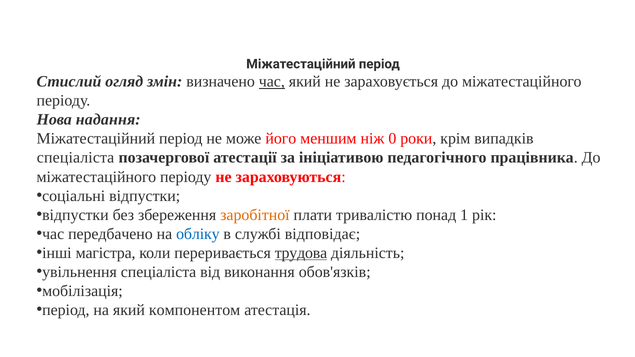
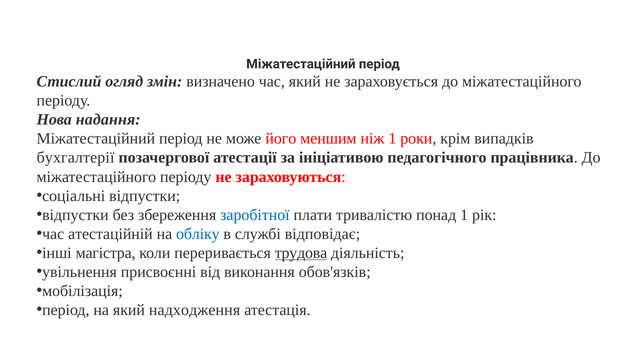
час underline: present -> none (272, 82)
ніж 0: 0 -> 1 (392, 139)
спеціаліста: спеціаліста -> бухгалтерії (76, 158)
заробітної colour: orange -> blue (255, 215)
передбачено: передбачено -> атестаційній (110, 234)
увільнення спеціаліста: спеціаліста -> присвоєнні (159, 272)
компонентом: компонентом -> надходження (195, 310)
